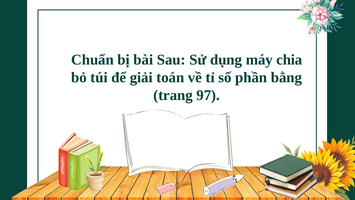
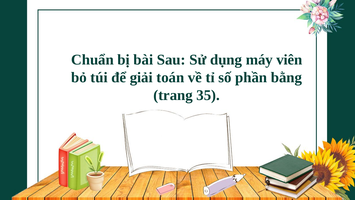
chia: chia -> viên (289, 60)
97: 97 -> 35 (208, 95)
